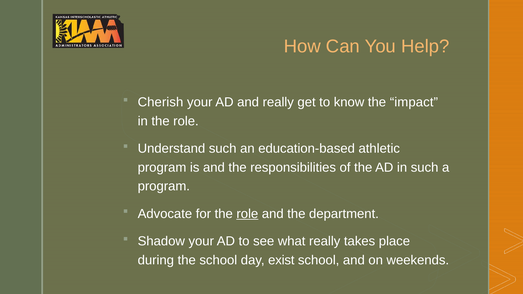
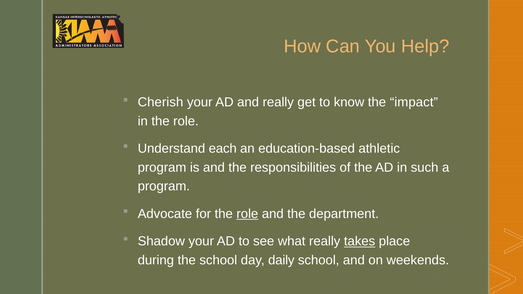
Understand such: such -> each (223, 149)
takes underline: none -> present (360, 241)
exist: exist -> daily (281, 260)
